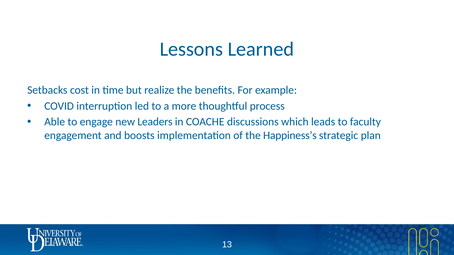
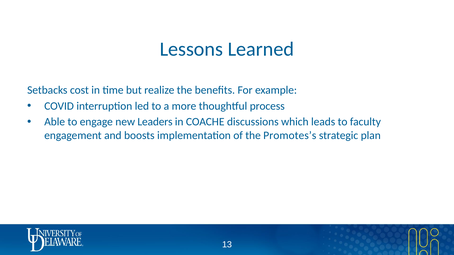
Happiness’s: Happiness’s -> Promotes’s (290, 136)
